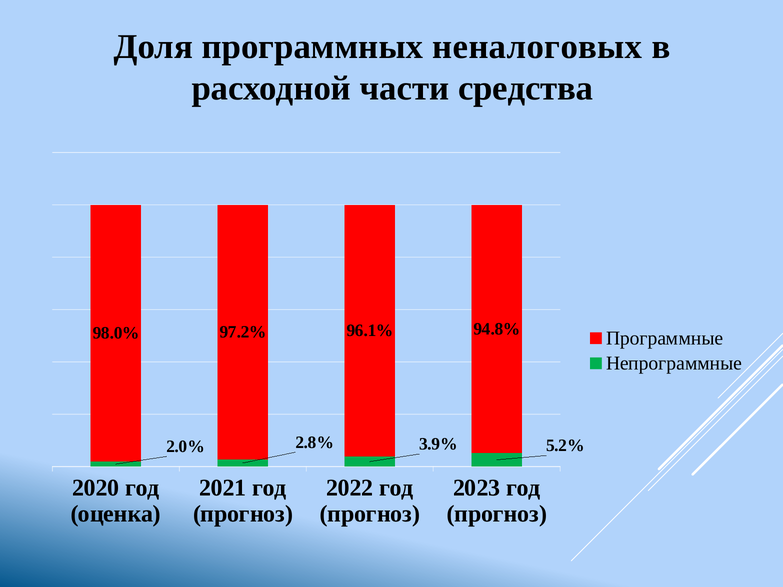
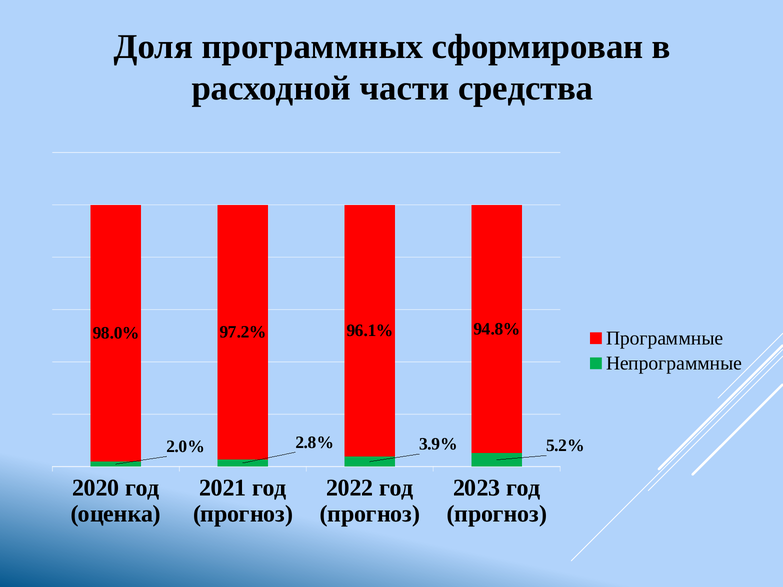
неналоговых: неналоговых -> сформирован (538, 47)
